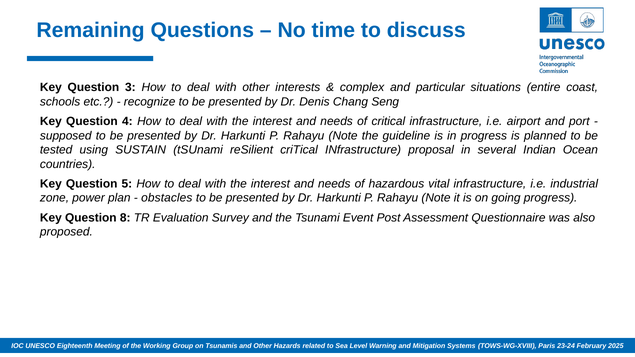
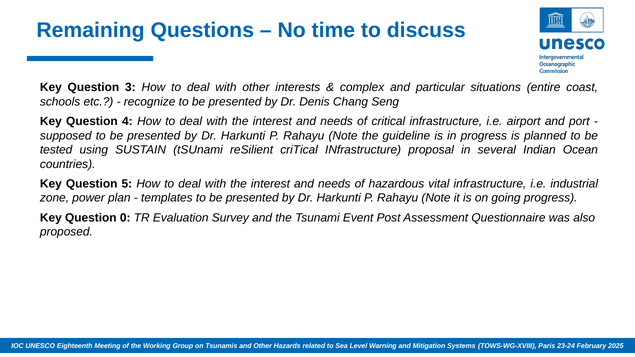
obstacles: obstacles -> templates (167, 198)
8: 8 -> 0 (125, 218)
